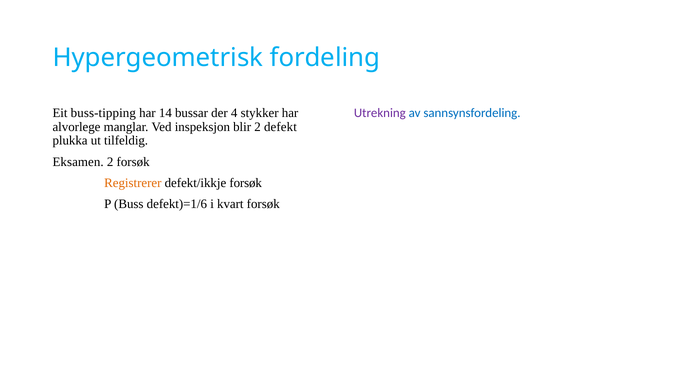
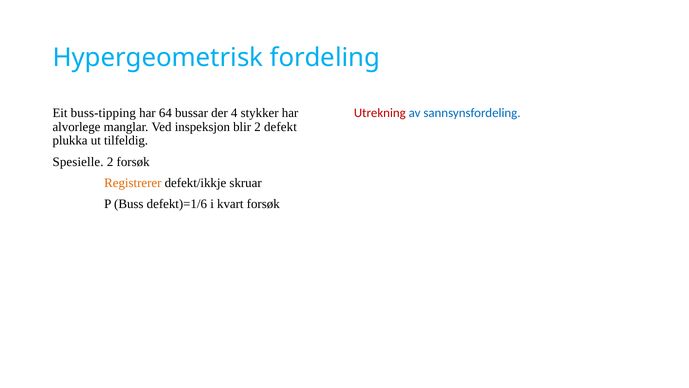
14: 14 -> 64 (165, 113)
Utrekning colour: purple -> red (380, 113)
Eksamen: Eksamen -> Spesielle (78, 162)
defekt/ikkje forsøk: forsøk -> skruar (246, 183)
